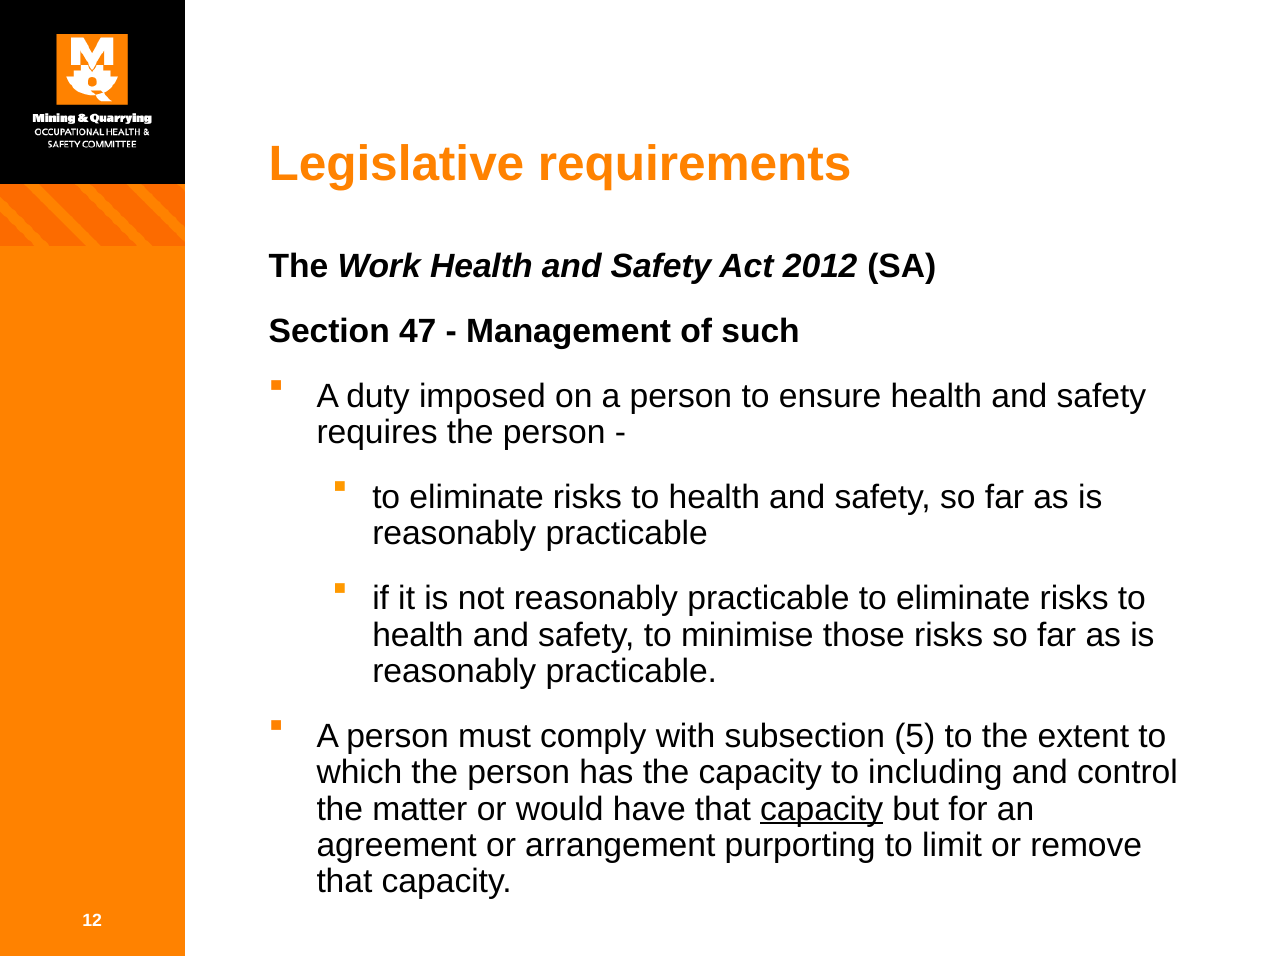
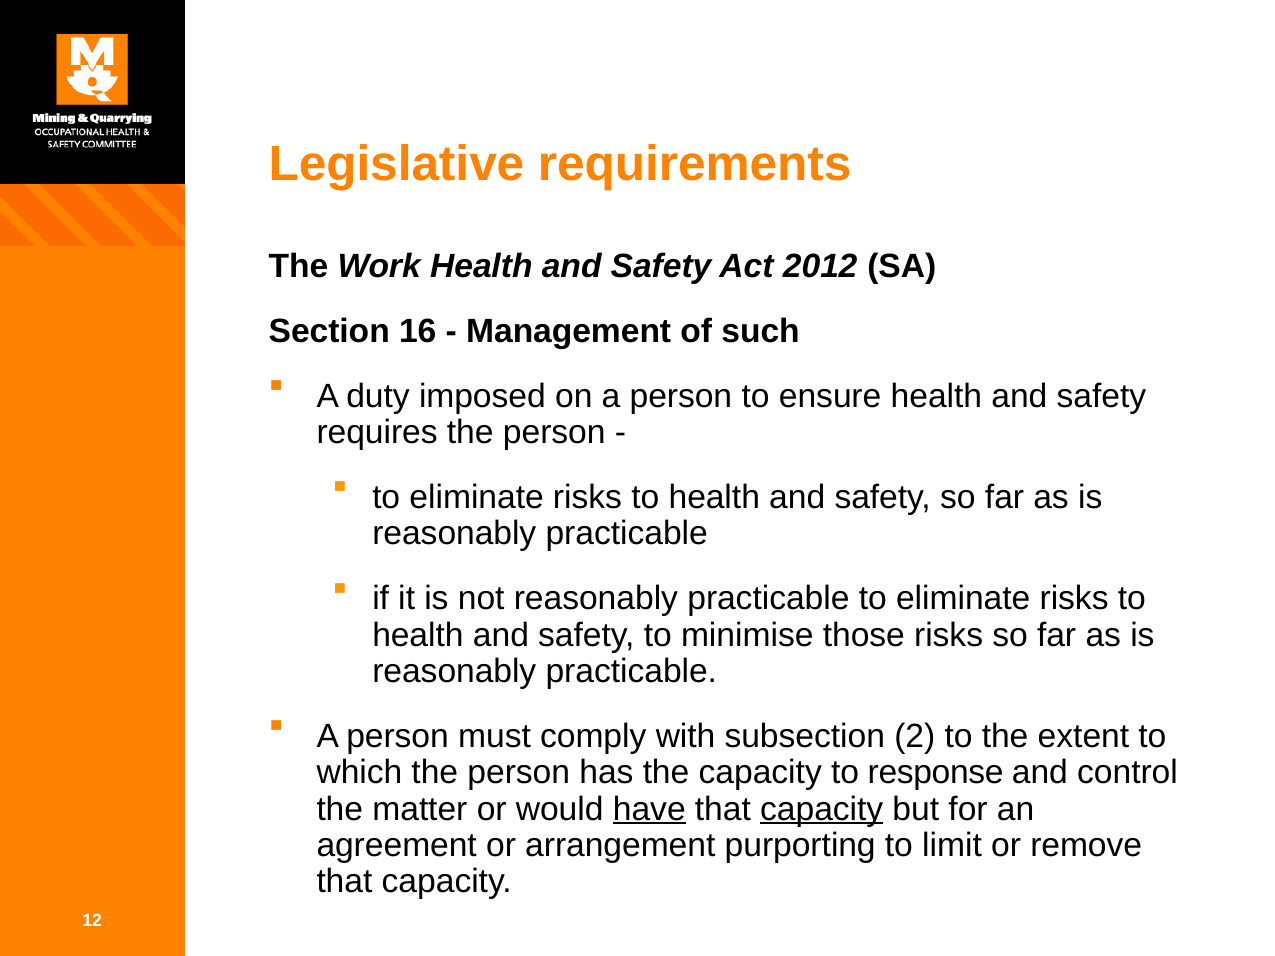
47: 47 -> 16 (418, 331)
5: 5 -> 2 (915, 736)
including: including -> response (936, 773)
have underline: none -> present (649, 809)
